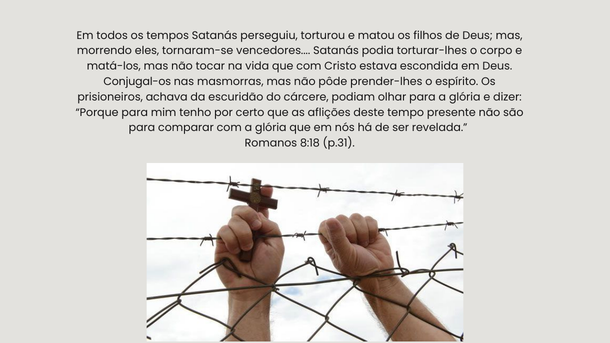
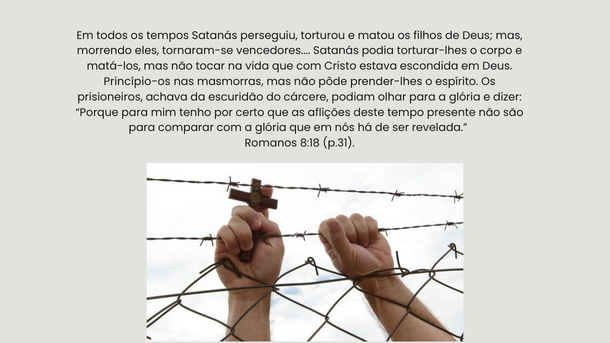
Conjugal-os: Conjugal-os -> Princípio-os (137, 82)
